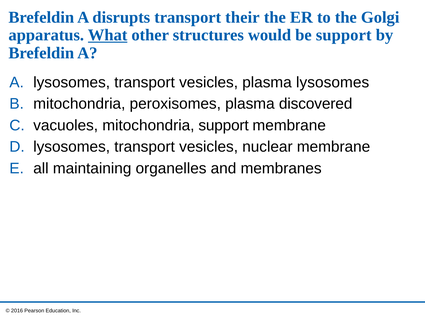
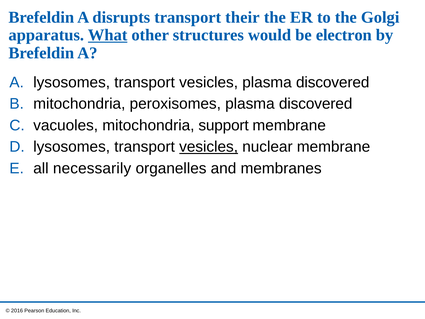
be support: support -> electron (344, 35)
vesicles plasma lysosomes: lysosomes -> discovered (333, 82)
vesicles underline: none -> present (209, 147)
maintaining: maintaining -> necessarily (92, 168)
